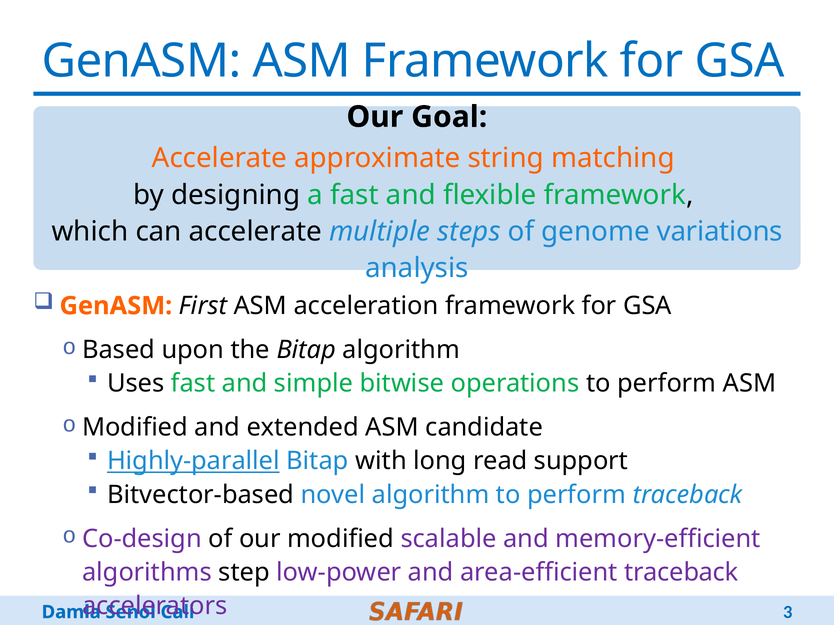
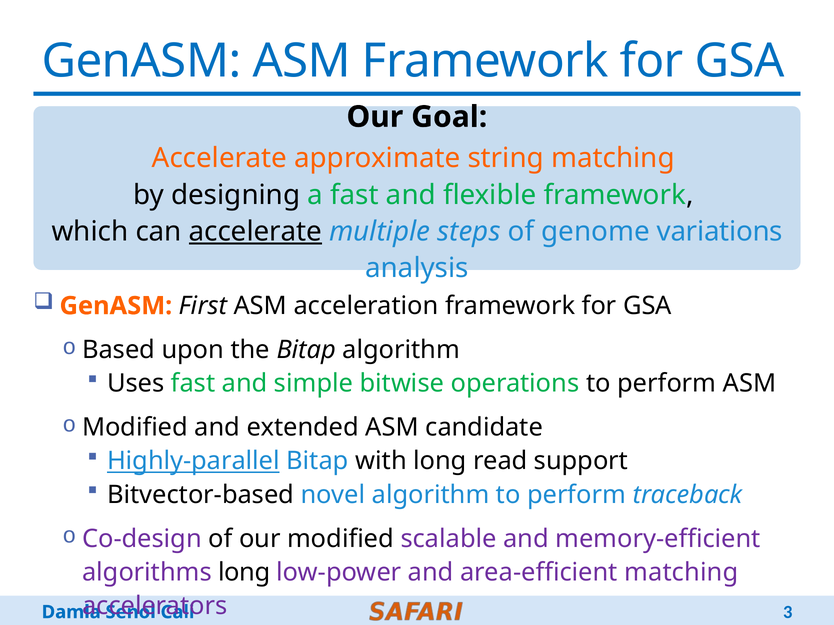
accelerate underline: none -> present (255, 232)
algorithms step: step -> long (244, 573)
area-efficient traceback: traceback -> matching (681, 573)
